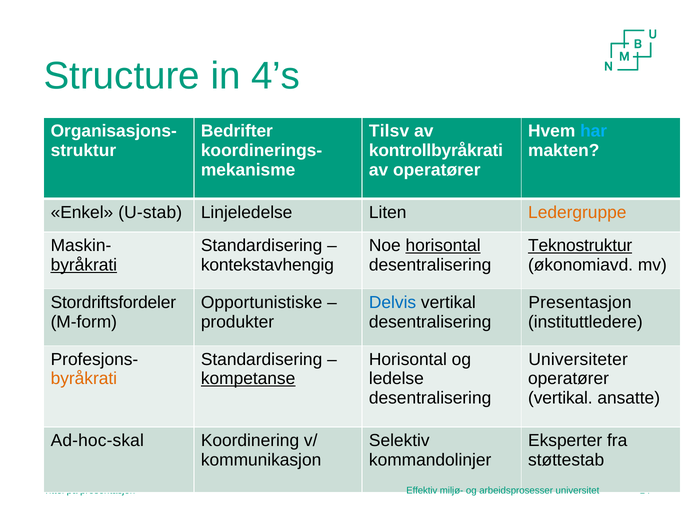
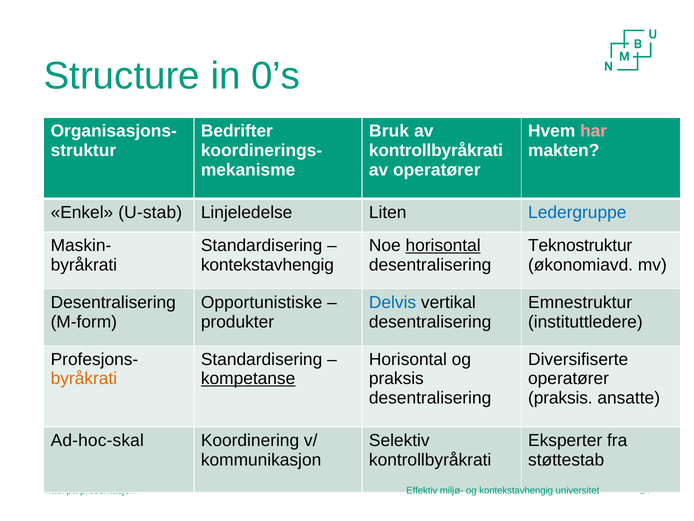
4’s: 4’s -> 0’s (276, 76)
Tilsv: Tilsv -> Bruk (389, 131)
har colour: light blue -> pink (594, 131)
Ledergruppe colour: orange -> blue (577, 212)
Teknostruktur underline: present -> none (580, 245)
byråkrati underline: present -> none (84, 265)
Stordriftsfordeler: Stordriftsfordeler -> Desentralisering (113, 302)
Presentasjon: Presentasjon -> Emnestruktur (580, 302)
Universiteter: Universiteter -> Diversifiserte (578, 359)
ledelse: ledelse -> praksis (396, 378)
vertikal: vertikal -> praksis (560, 398)
kommandolinjer: kommandolinjer -> kontrollbyråkrati (430, 460)
og arbeidsprosesser: arbeidsprosesser -> kontekstavhengig (516, 490)
